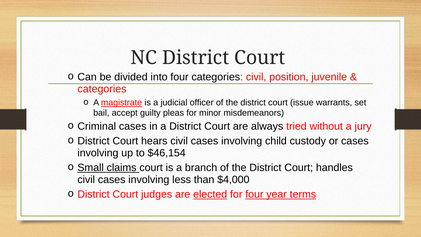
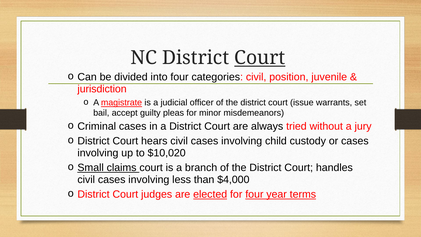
Court underline: none -> present (260, 58)
categories: categories -> jurisdiction (102, 89)
$46,154: $46,154 -> $10,020 (167, 153)
